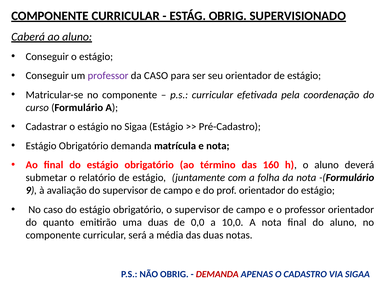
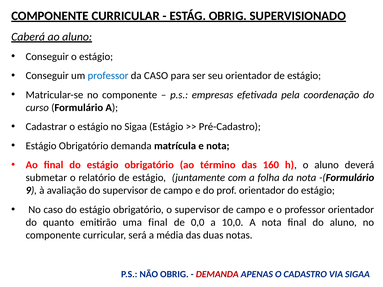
professor colour: purple -> blue (108, 76)
p.s curricular: curricular -> empresas (213, 95)
uma duas: duas -> final (158, 223)
